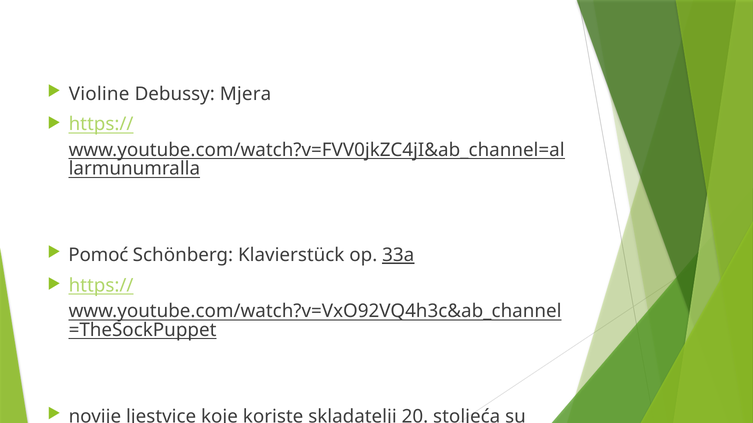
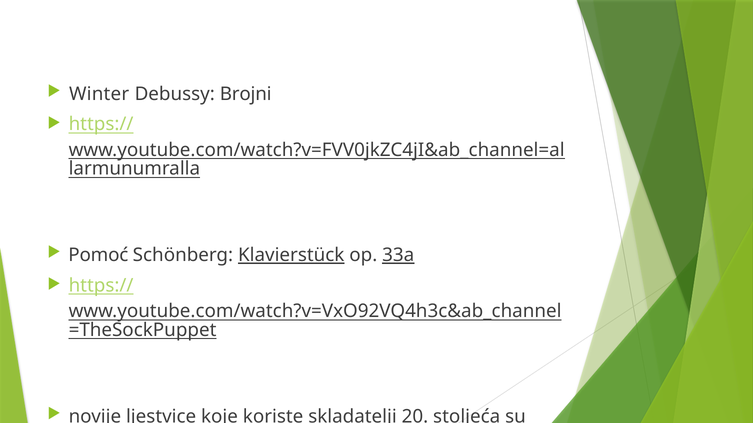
Violine: Violine -> Winter (99, 94)
Mjera: Mjera -> Brojni (246, 94)
Klavierstück underline: none -> present (291, 256)
